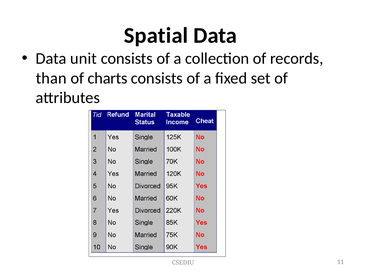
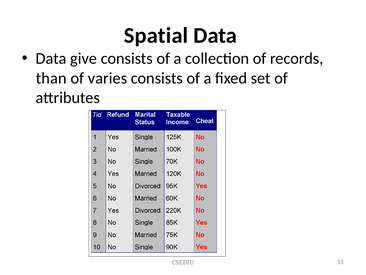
unit: unit -> give (84, 58)
charts: charts -> varies (107, 78)
